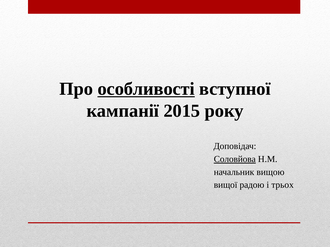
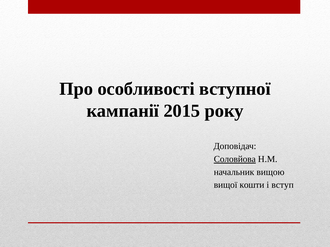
особливості underline: present -> none (146, 89)
радою: радою -> кошти (252, 185)
трьох: трьох -> вступ (283, 185)
